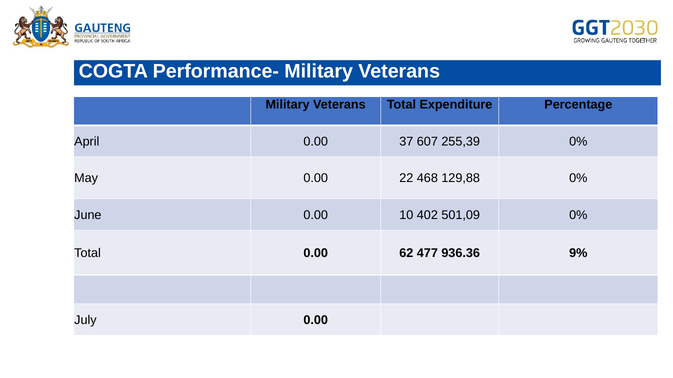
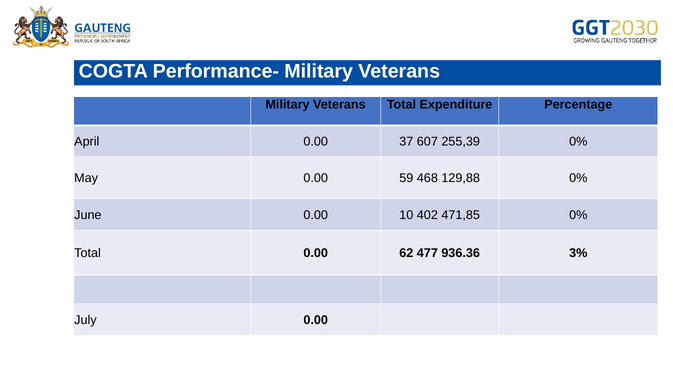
22: 22 -> 59 (406, 179)
501,09: 501,09 -> 471,85 (461, 215)
9%: 9% -> 3% (578, 254)
